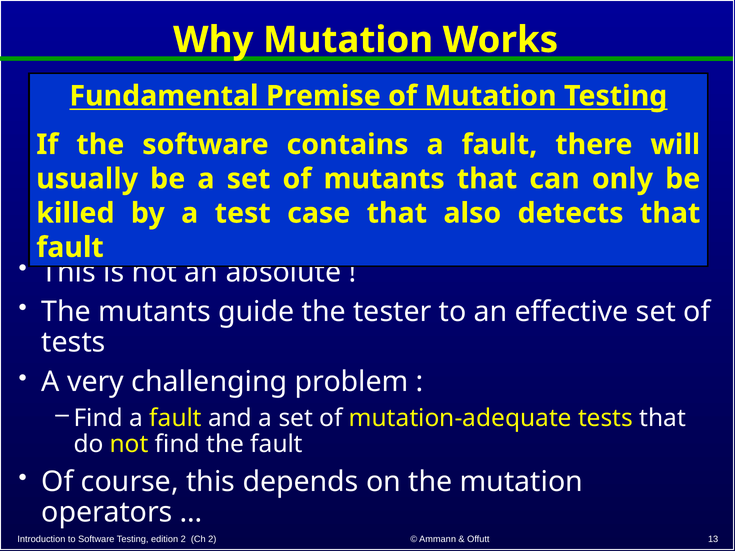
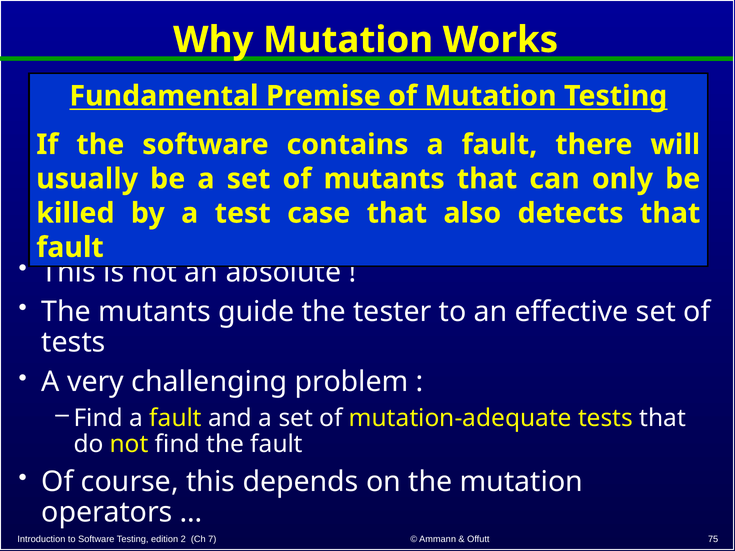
Ch 2: 2 -> 7 (212, 540)
13: 13 -> 75 (713, 540)
